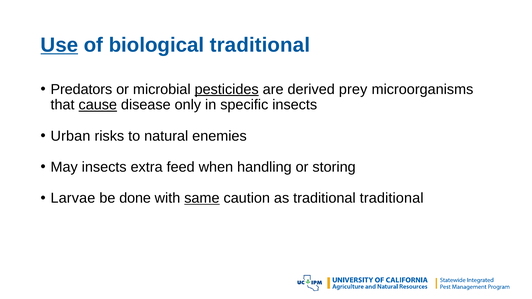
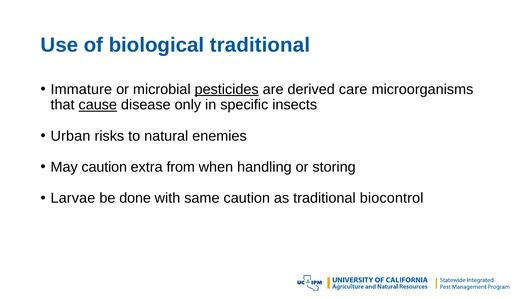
Use underline: present -> none (59, 45)
Predators: Predators -> Immature (81, 89)
prey: prey -> care (353, 89)
May insects: insects -> caution (104, 167)
feed: feed -> from (181, 167)
same underline: present -> none (202, 198)
traditional traditional: traditional -> biocontrol (392, 198)
